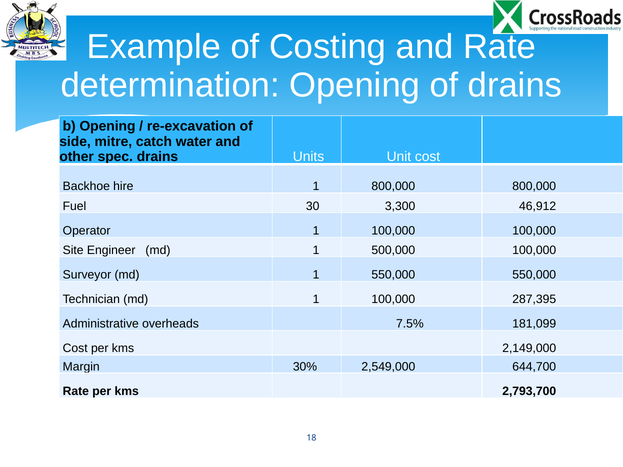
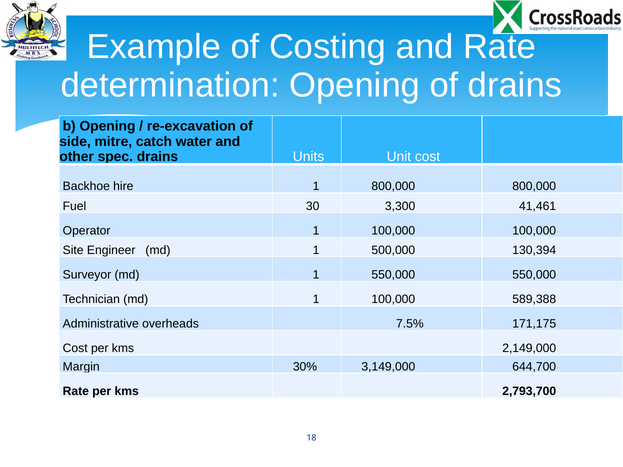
46,912: 46,912 -> 41,461 (538, 206)
500,000 100,000: 100,000 -> 130,394 (534, 250)
287,395: 287,395 -> 589,388 (534, 299)
181,099: 181,099 -> 171,175 (534, 324)
2,549,000: 2,549,000 -> 3,149,000 (388, 367)
